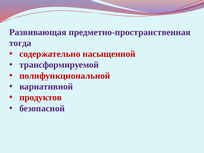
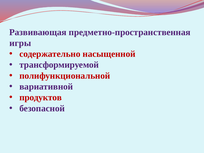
тогда: тогда -> игры (20, 43)
